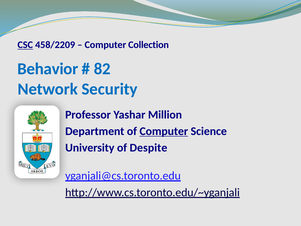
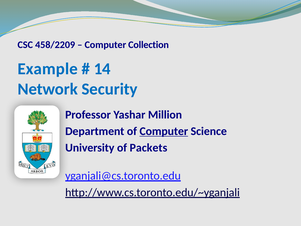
CSC underline: present -> none (25, 45)
Behavior: Behavior -> Example (48, 69)
82: 82 -> 14 (102, 69)
Despite: Despite -> Packets (148, 147)
